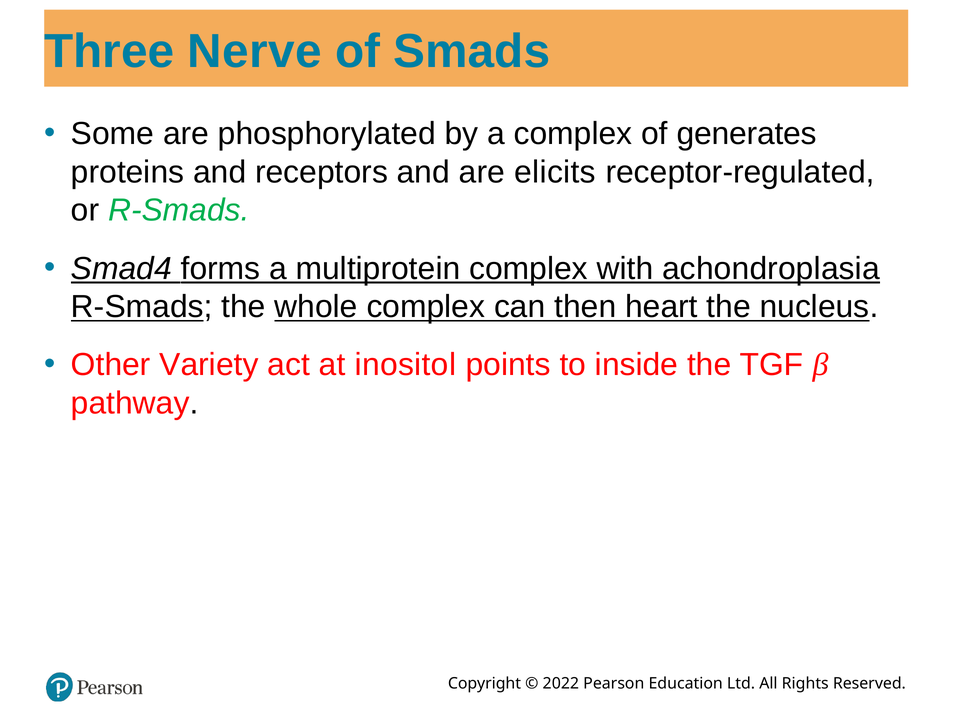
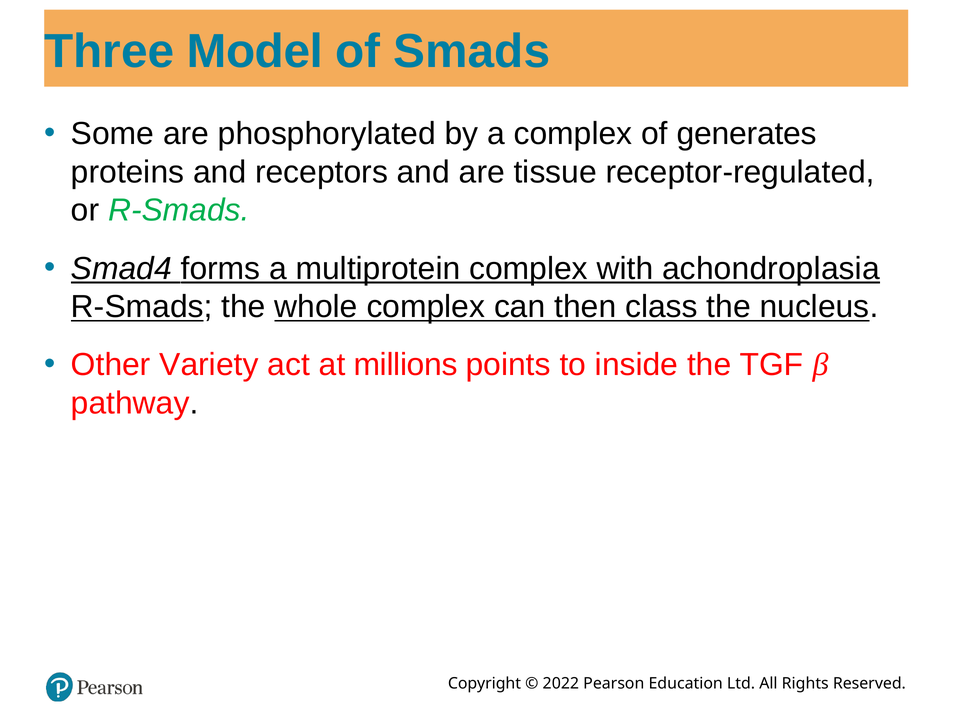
Nerve: Nerve -> Model (255, 52)
elicits: elicits -> tissue (555, 172)
heart: heart -> class (661, 307)
inositol: inositol -> millions (406, 365)
